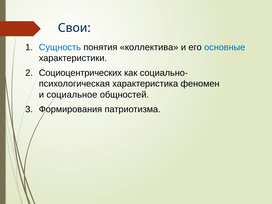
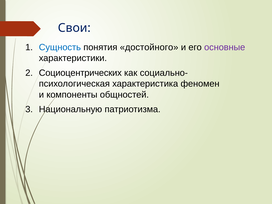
коллектива: коллектива -> достойного (149, 47)
основные colour: blue -> purple (225, 47)
социальное: социальное -> компоненты (72, 95)
Формирования: Формирования -> Национальную (70, 109)
